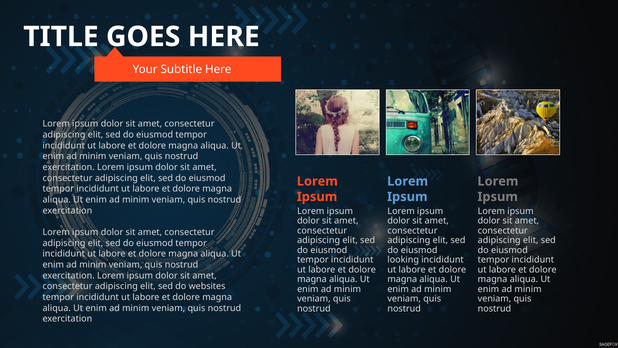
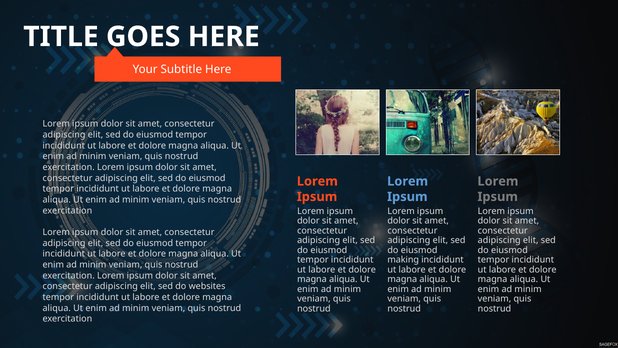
looking: looking -> making (403, 260)
